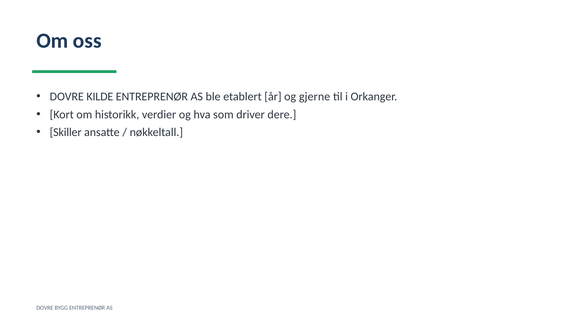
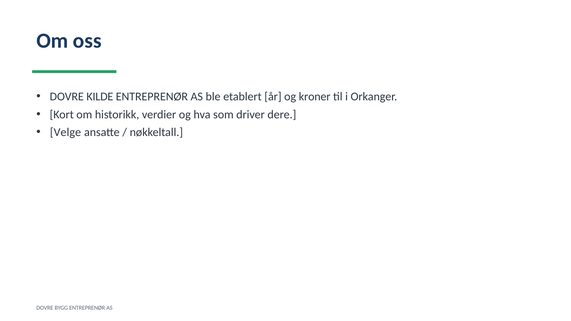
gjerne: gjerne -> kroner (315, 97)
Skiller: Skiller -> Velge (66, 132)
